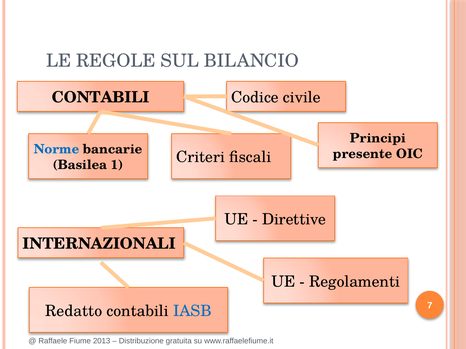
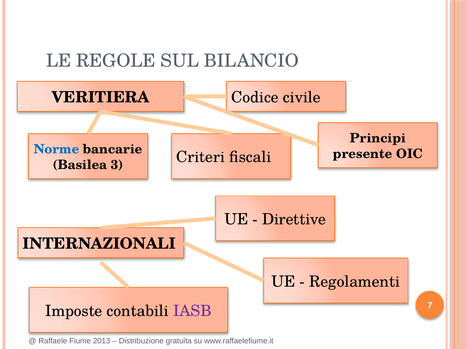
CONTABILI: CONTABILI -> VERITIERA (101, 98)
1: 1 -> 3 (117, 165)
Redatto: Redatto -> Imposte (74, 311)
IASB colour: blue -> purple (192, 311)
